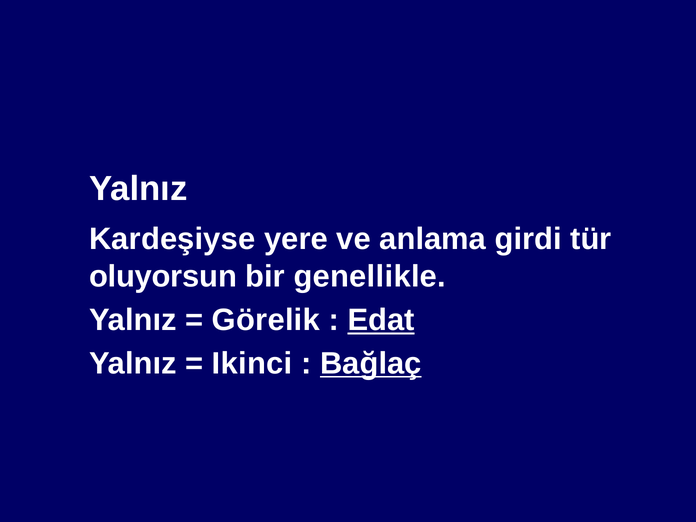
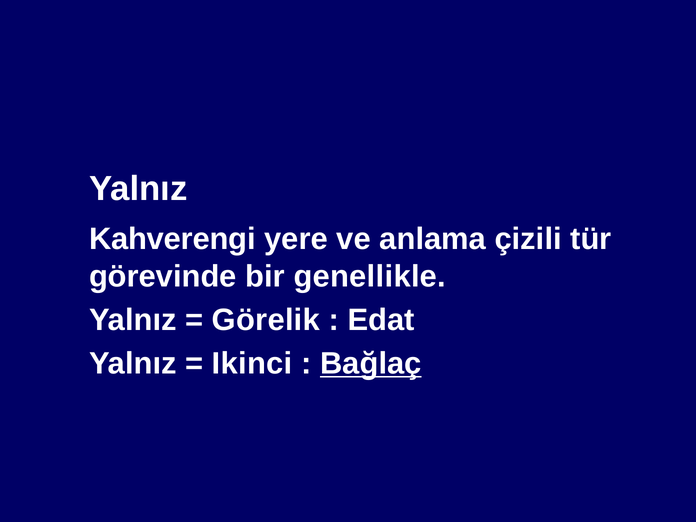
Kardeşiyse: Kardeşiyse -> Kahverengi (172, 239)
girdi: girdi -> çizili (528, 239)
oluyorsun: oluyorsun -> görevinde (163, 277)
Edat underline: present -> none (381, 320)
